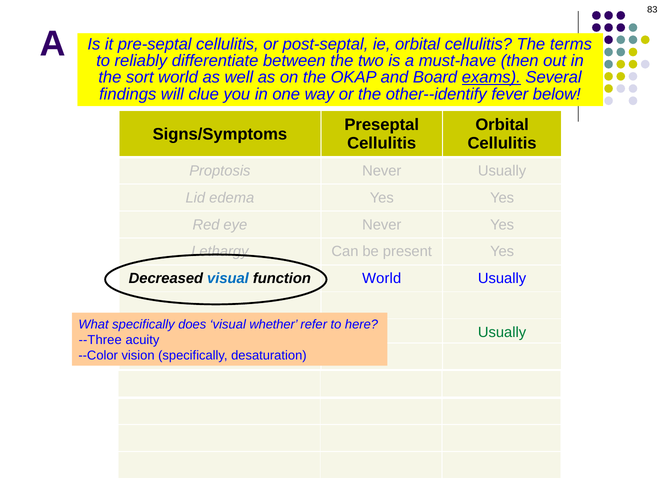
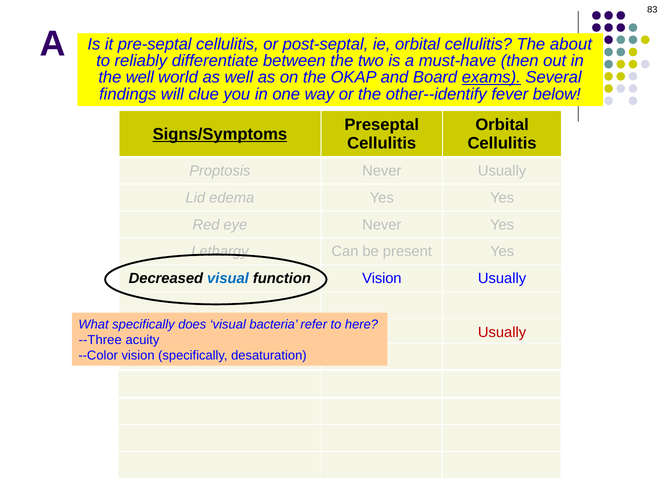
The terms: terms -> about (571, 44)
the sort: sort -> well (140, 77)
Signs/Symptoms underline: none -> present (220, 134)
function World: World -> Vision (382, 279)
whether: whether -> bacteria (274, 325)
Usually colour: green -> red (502, 332)
